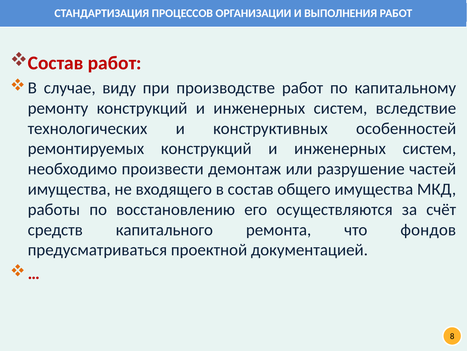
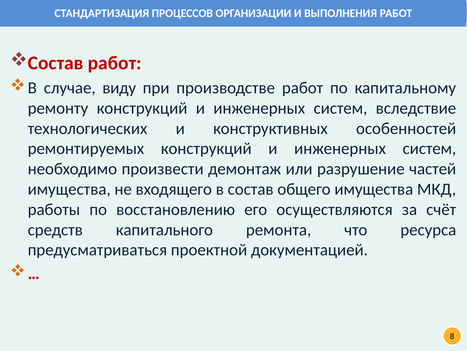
фондов: фондов -> ресурса (428, 229)
